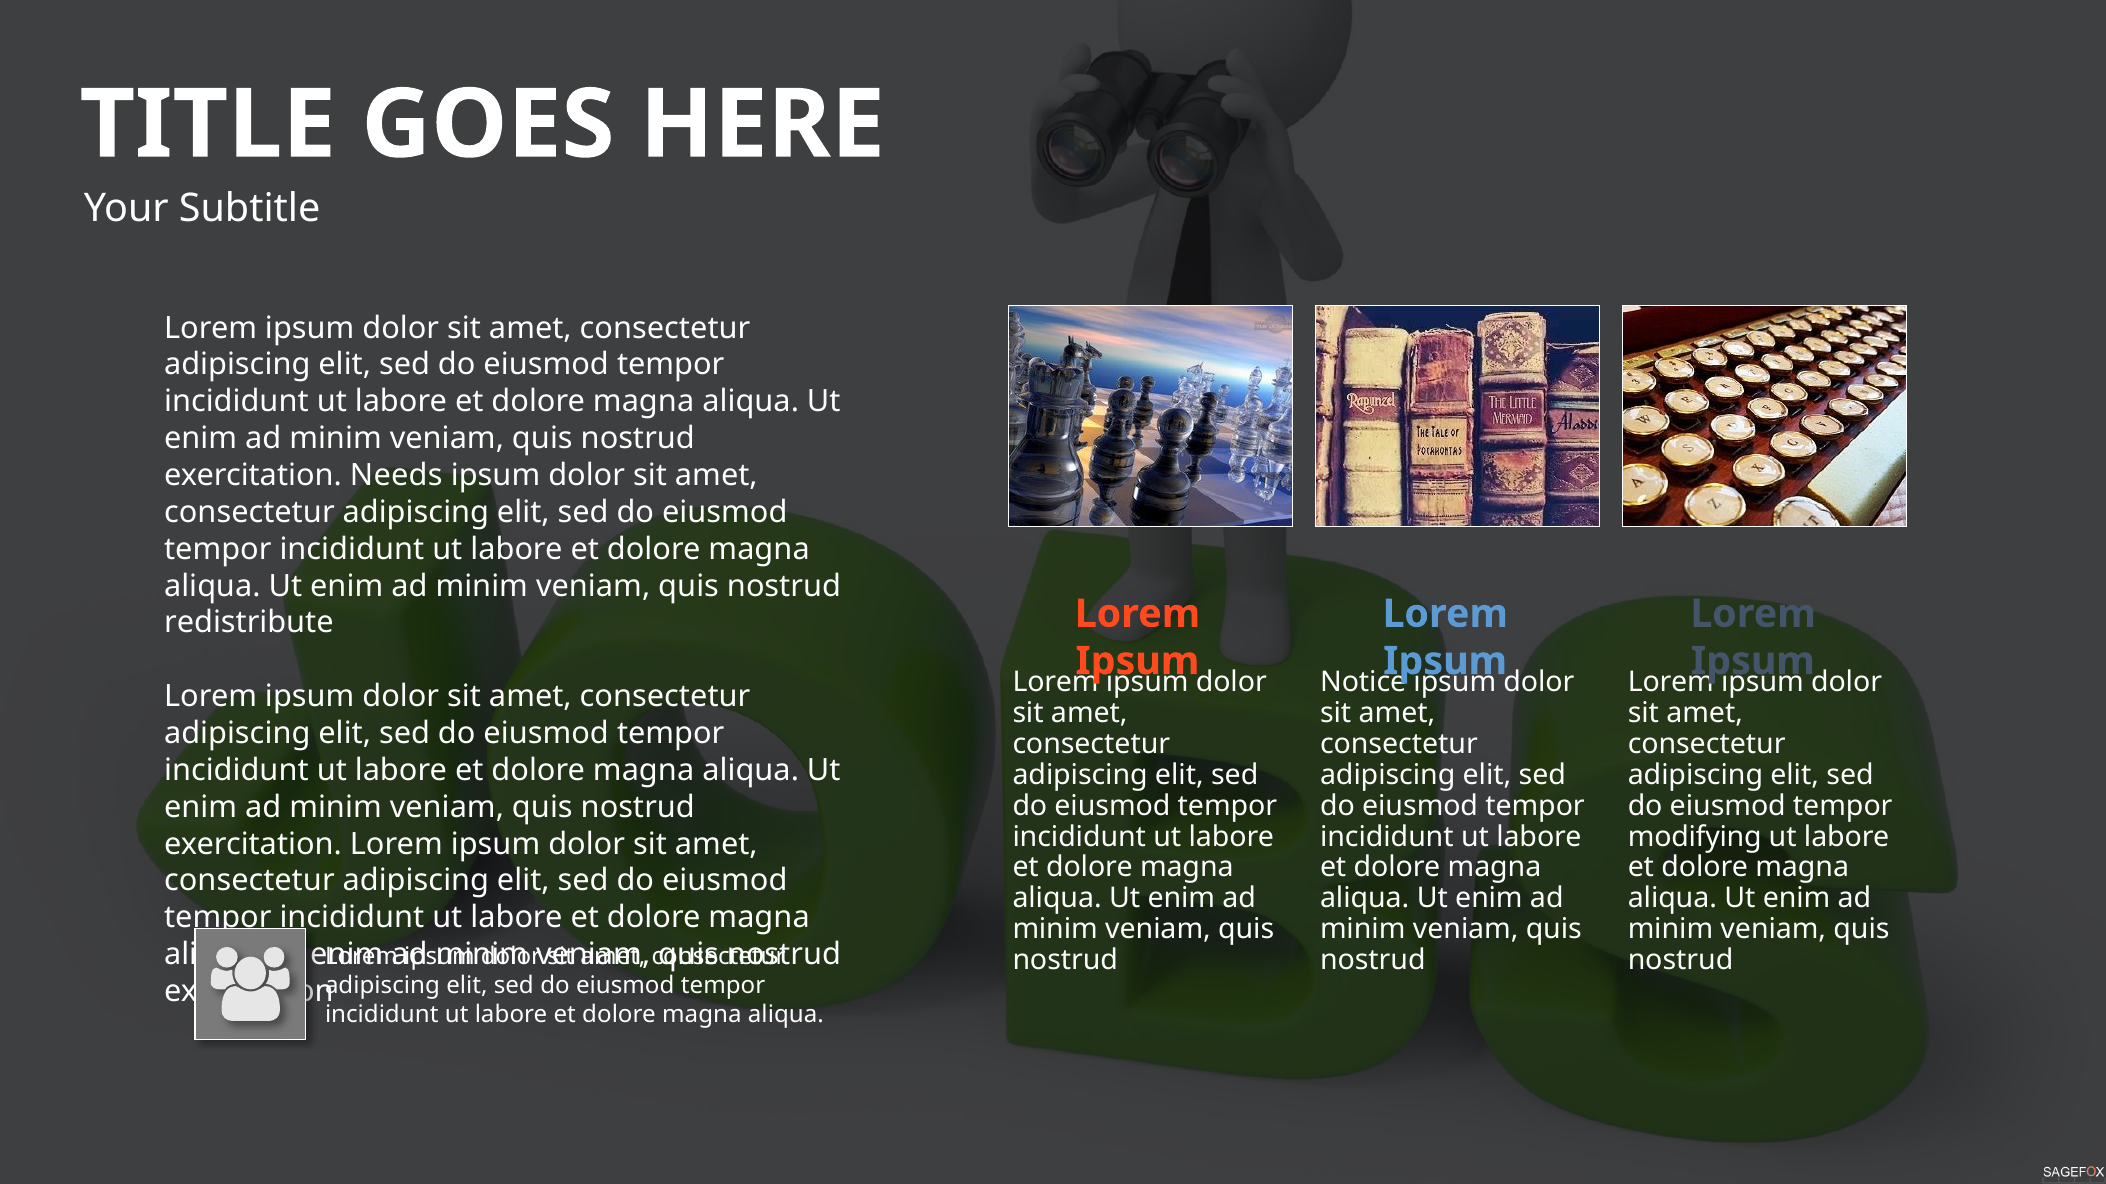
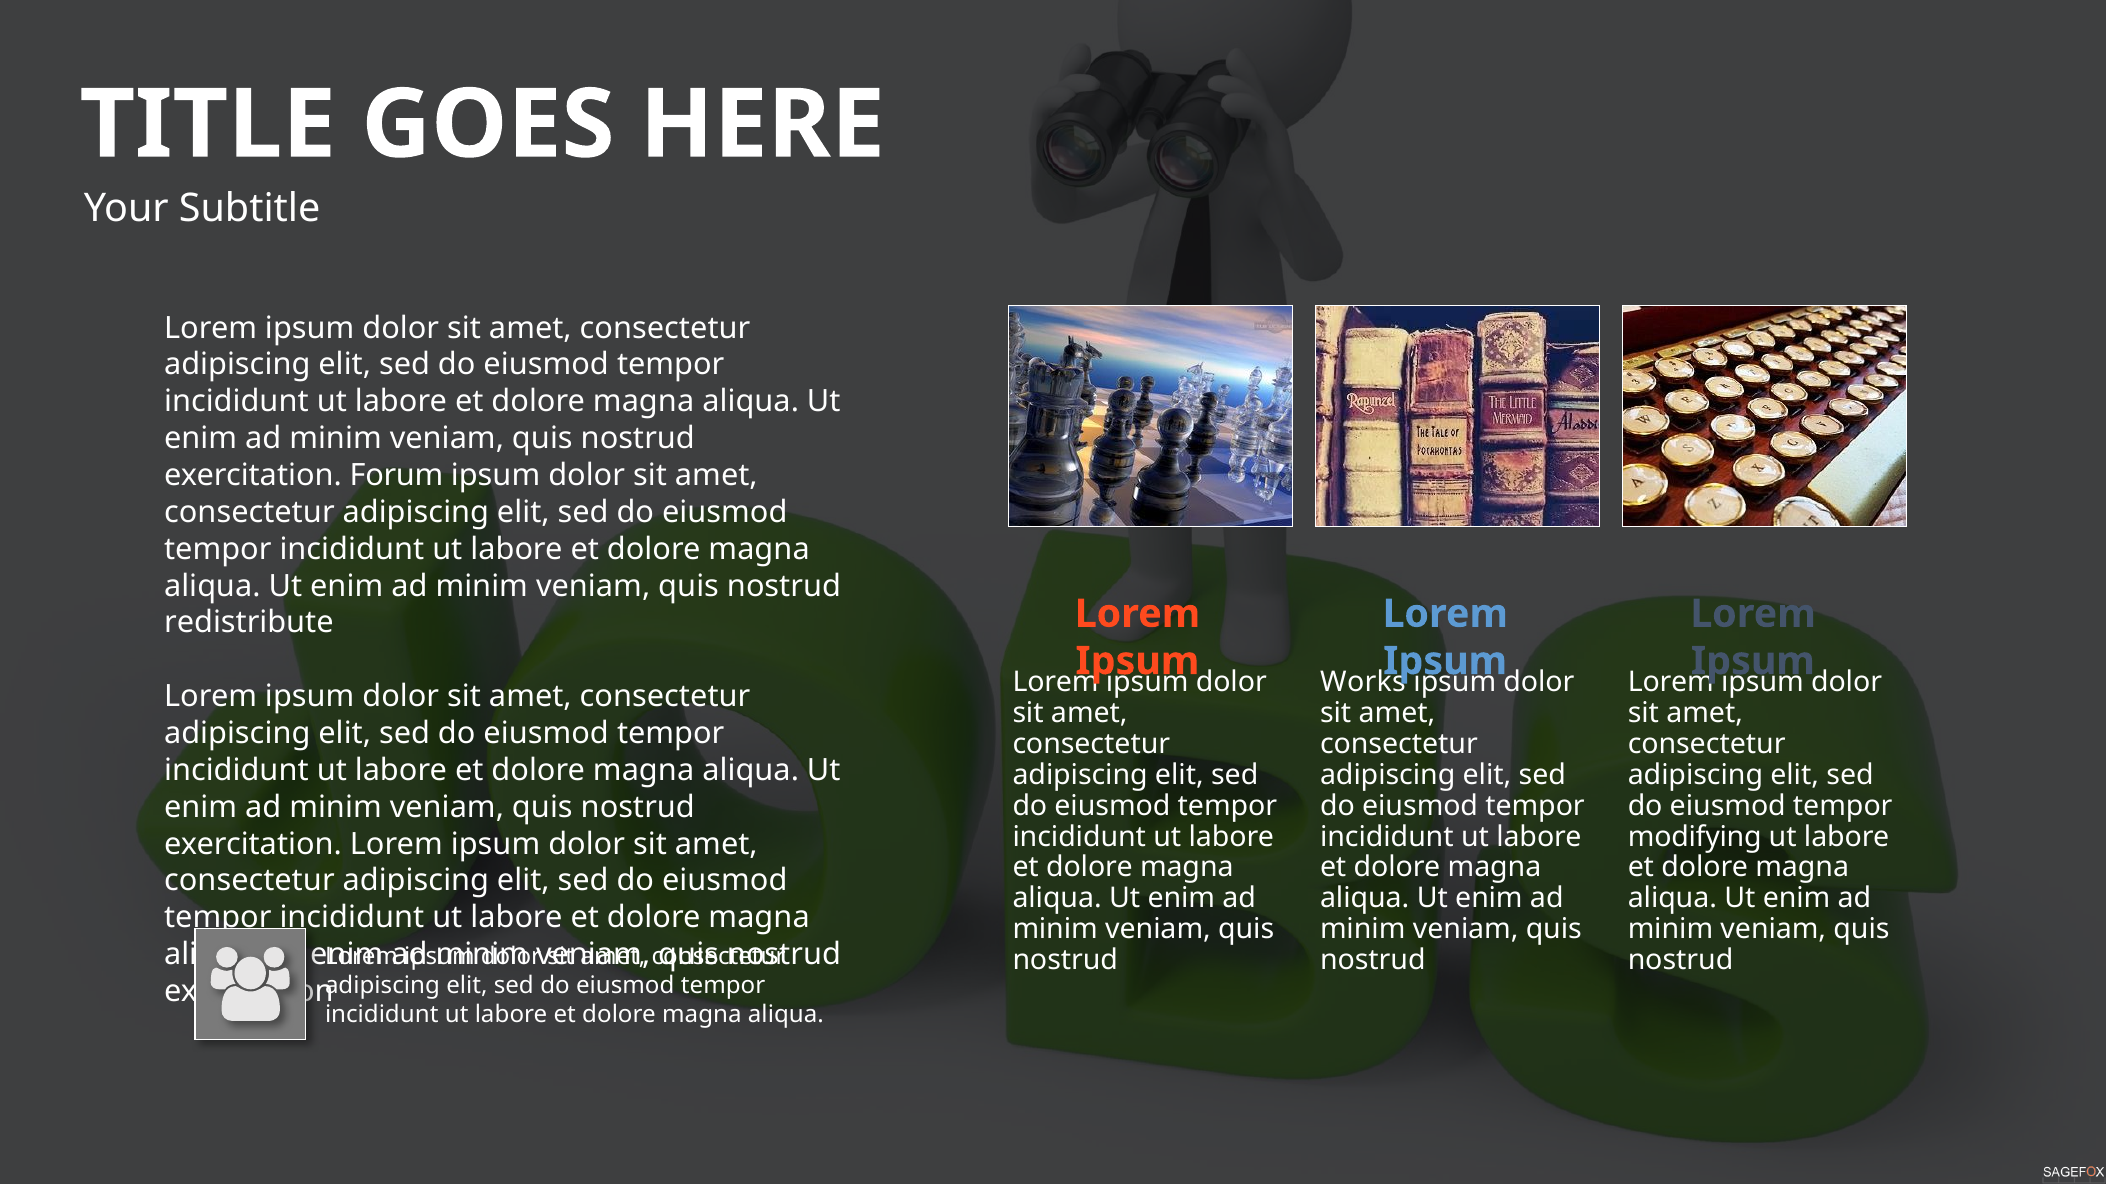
Needs: Needs -> Forum (397, 476)
Notice: Notice -> Works (1363, 683)
